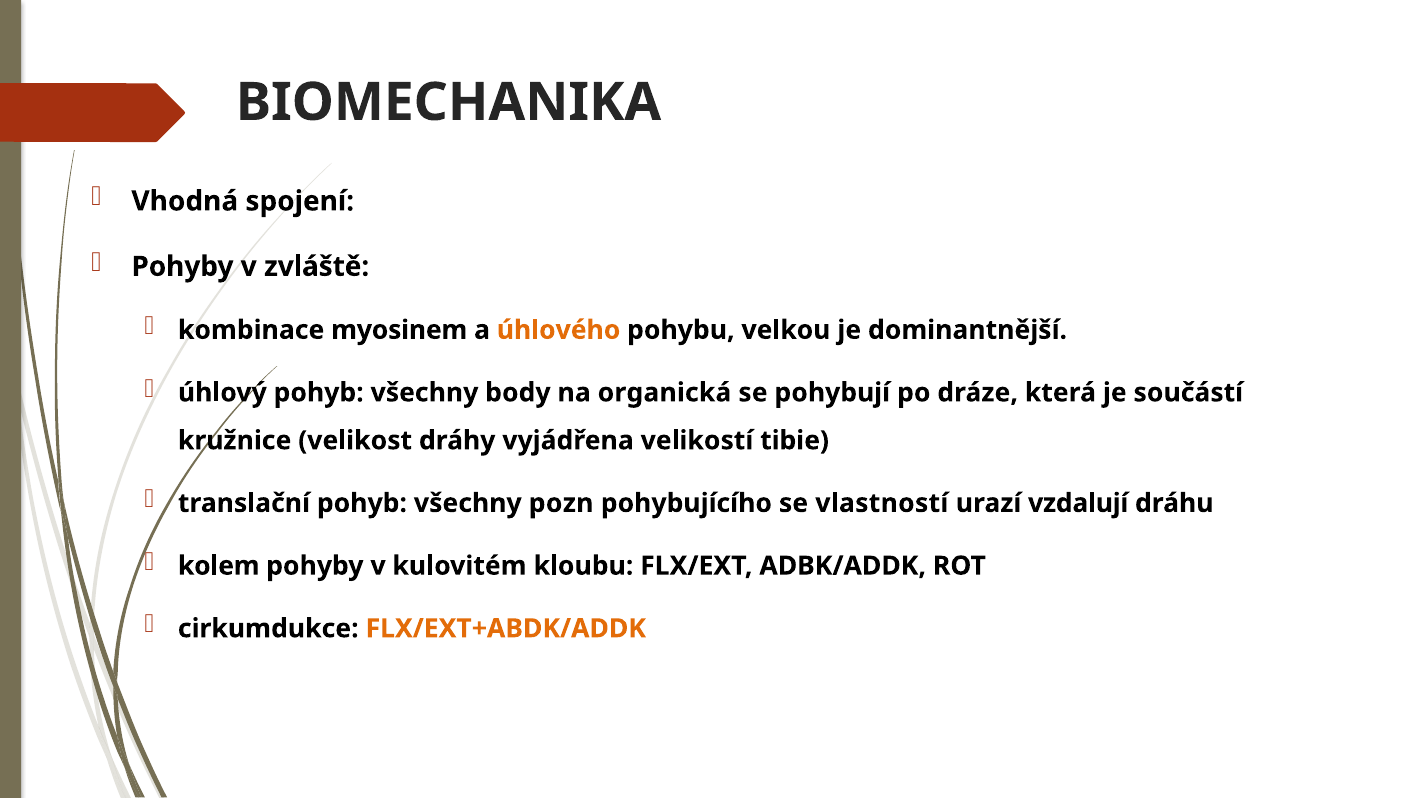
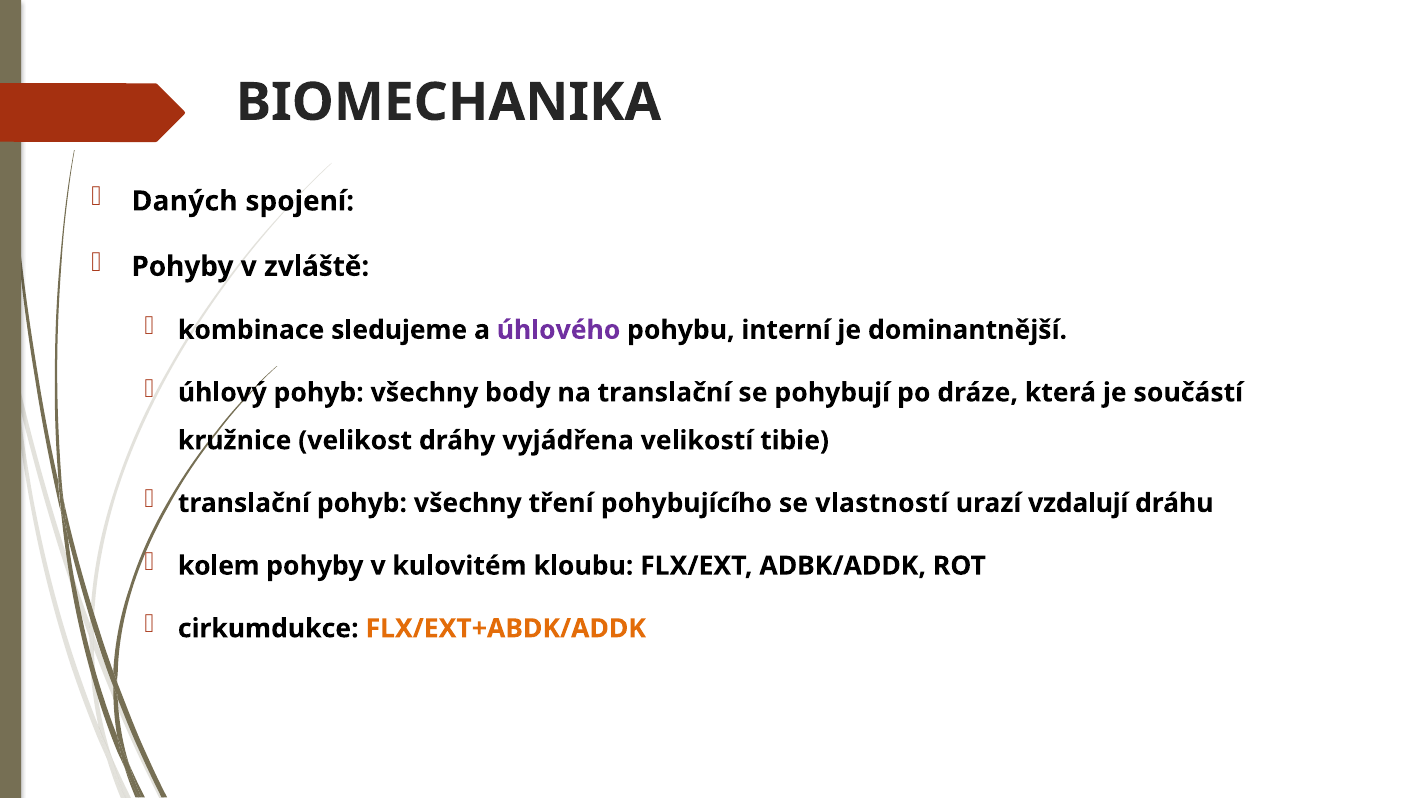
Vhodná: Vhodná -> Daných (185, 201)
myosinem: myosinem -> sledujeme (399, 330)
úhlového colour: orange -> purple (559, 330)
velkou: velkou -> interní (786, 330)
na organická: organická -> translační (665, 392)
pozn: pozn -> tření (561, 503)
